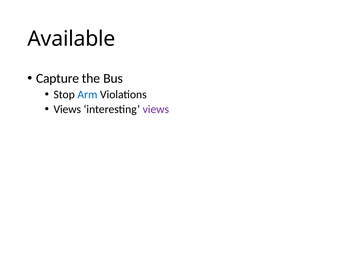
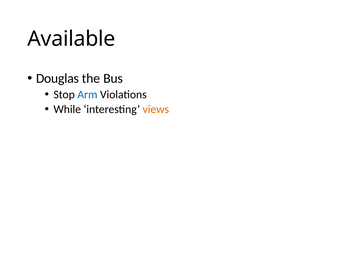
Capture: Capture -> Douglas (58, 78)
Views: Views -> While (67, 109)
views colour: purple -> orange (156, 109)
